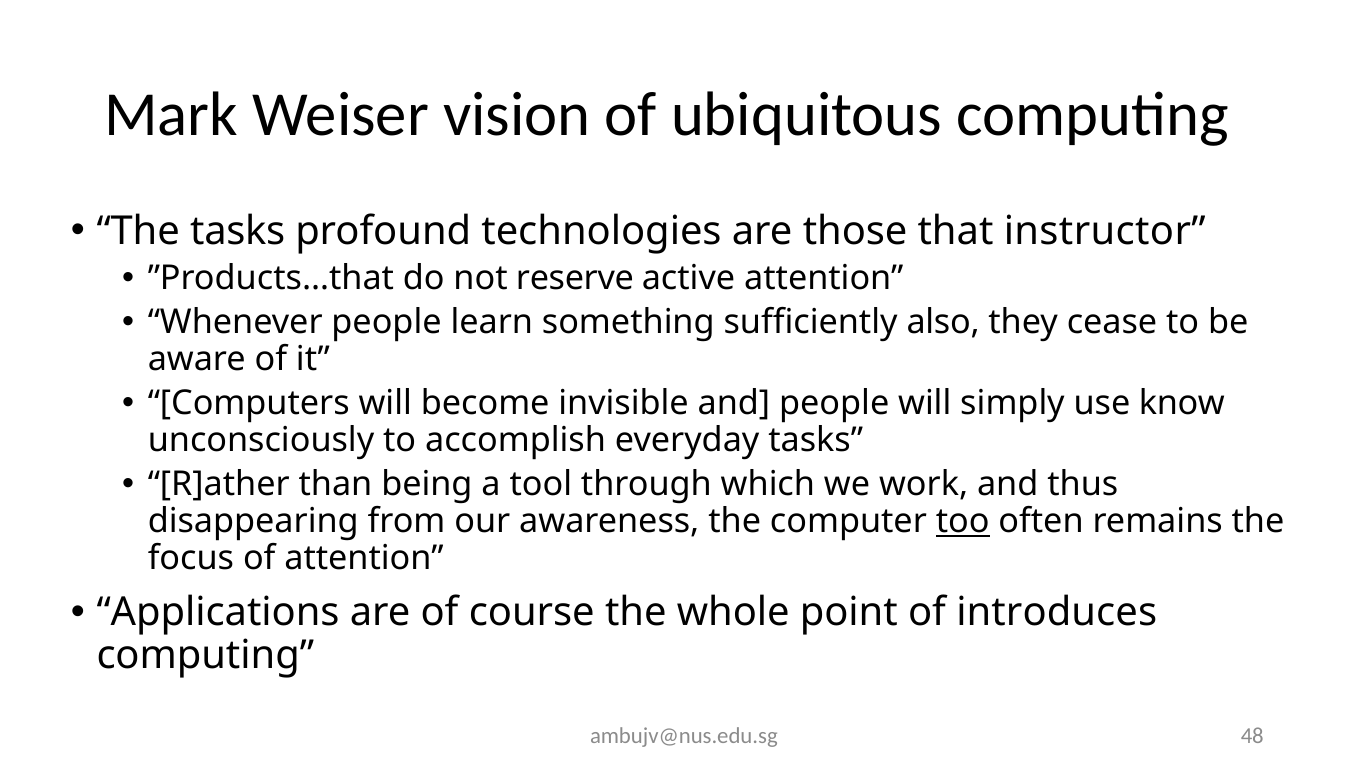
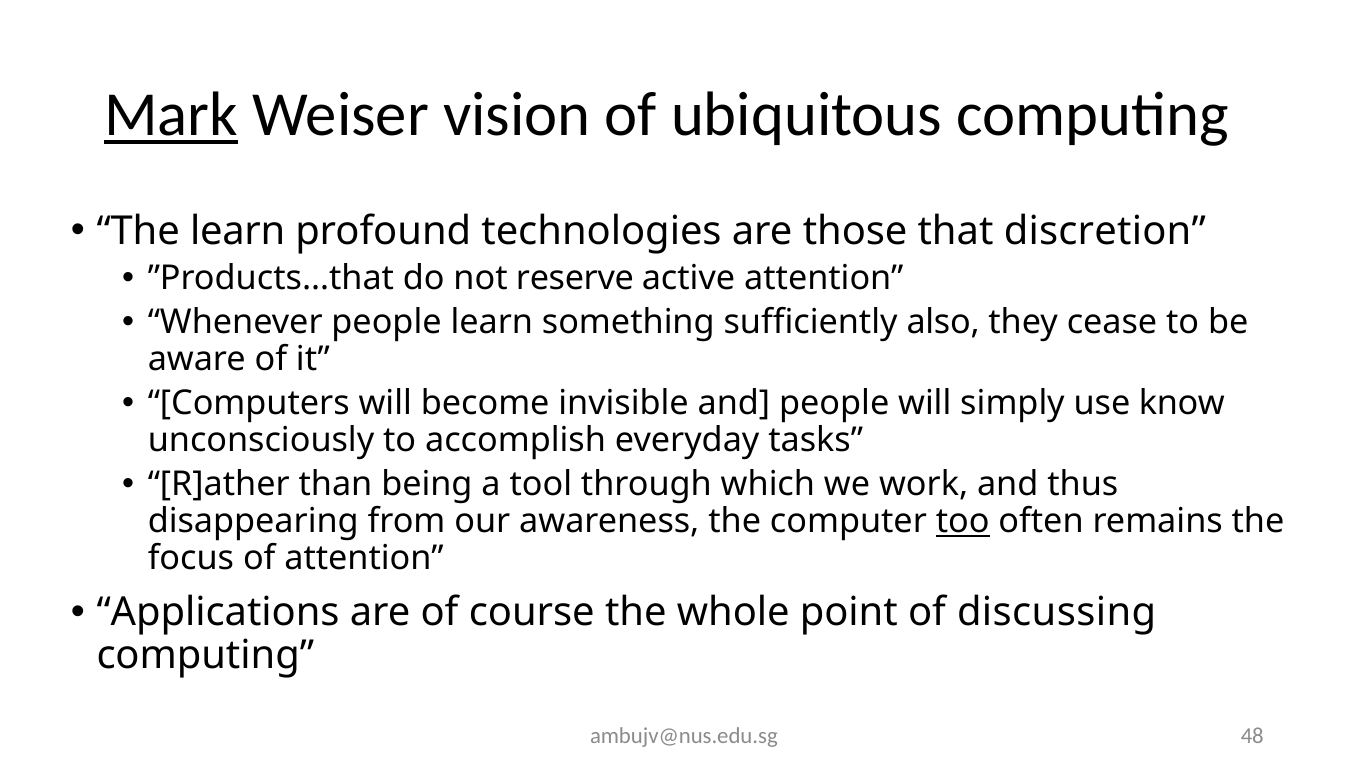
Mark underline: none -> present (171, 115)
The tasks: tasks -> learn (238, 231)
instructor: instructor -> discretion (1105, 231)
introduces: introduces -> discussing (1057, 612)
